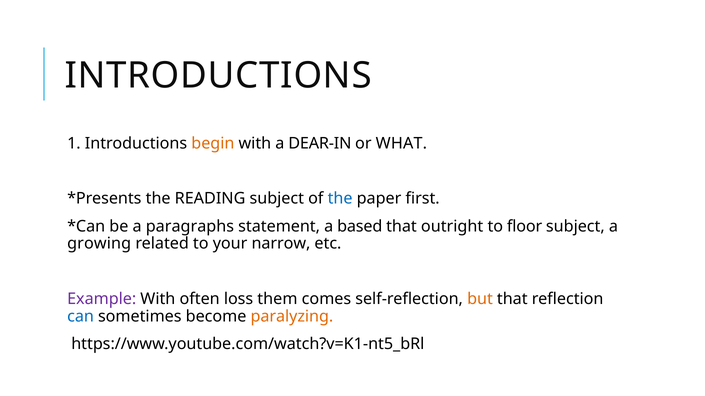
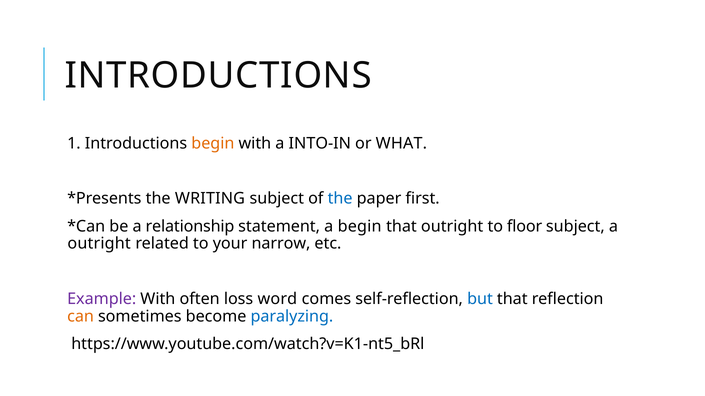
DEAR-IN: DEAR-IN -> INTO-IN (320, 143)
READING: READING -> WRITING (210, 199)
paragraphs: paragraphs -> relationship (190, 227)
a based: based -> begin (360, 227)
growing: growing -> outright (99, 244)
them: them -> word (277, 299)
but colour: orange -> blue (480, 299)
can colour: blue -> orange (81, 317)
paralyzing colour: orange -> blue (292, 317)
